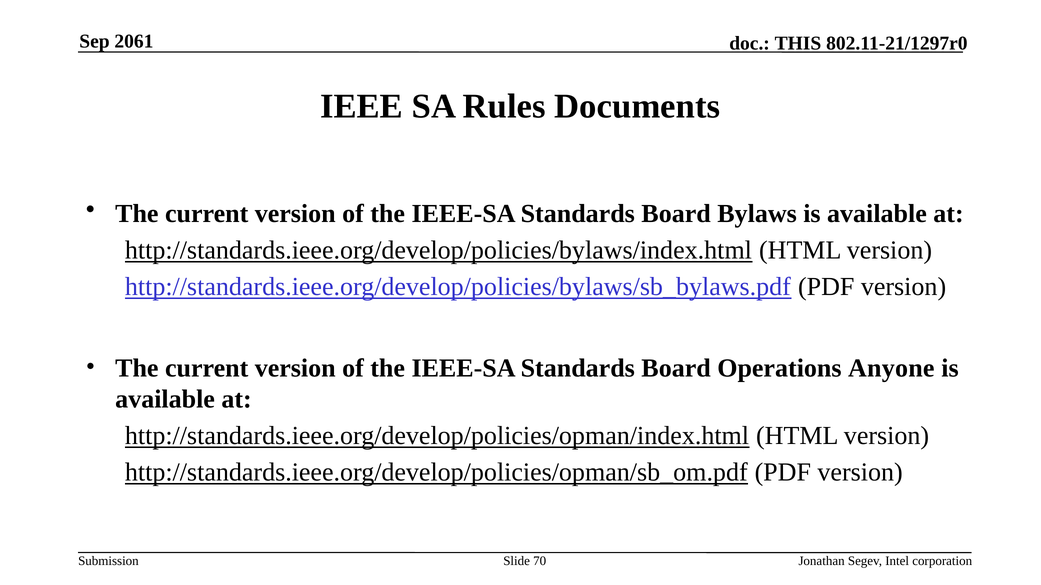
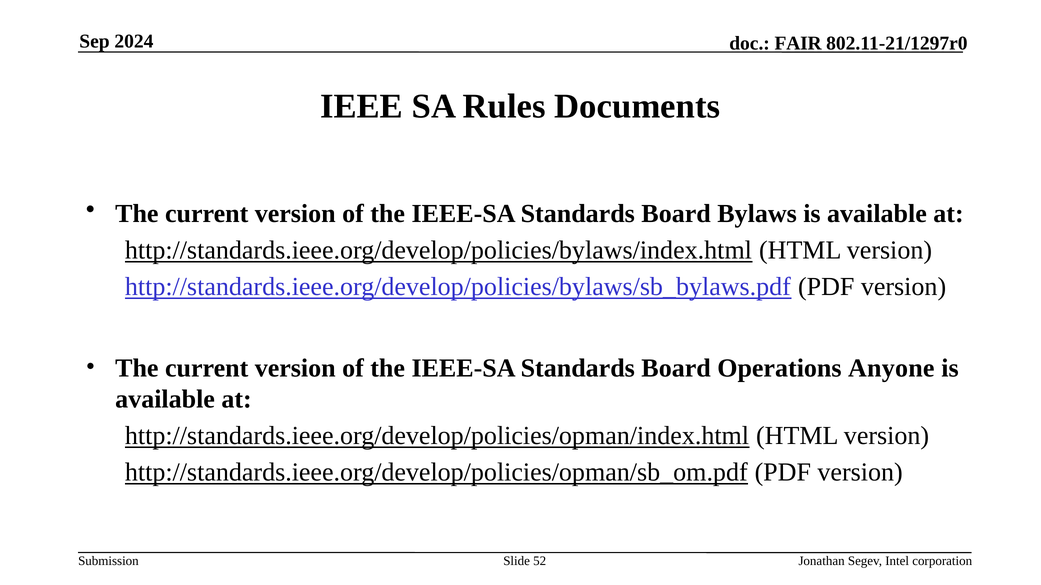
2061: 2061 -> 2024 (134, 41)
THIS: THIS -> FAIR (798, 43)
70: 70 -> 52 (540, 562)
